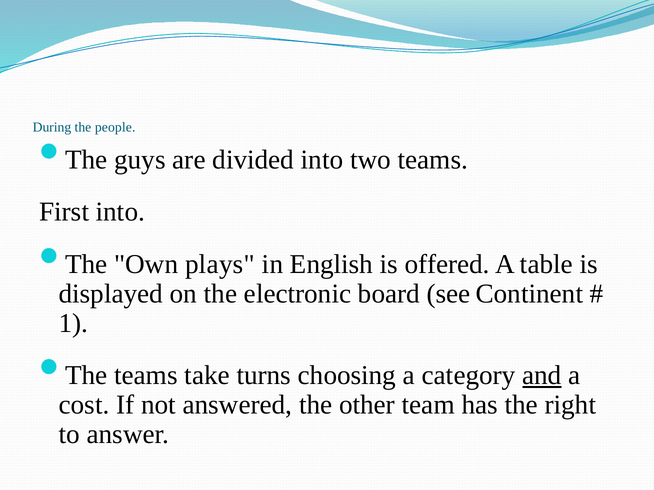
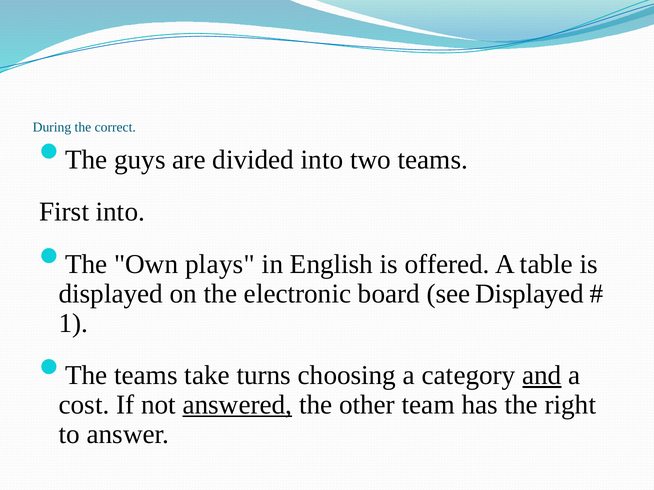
people: people -> correct (115, 127)
see Continent: Continent -> Displayed (530, 294)
answered underline: none -> present (237, 405)
